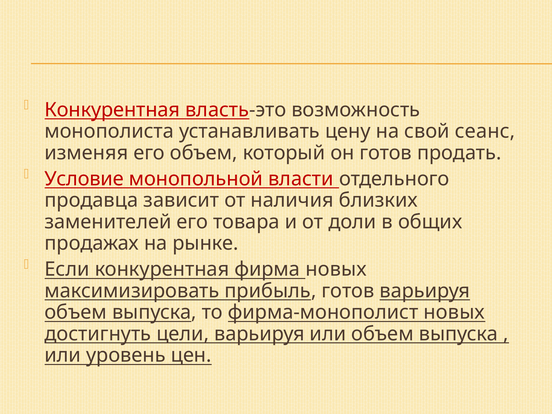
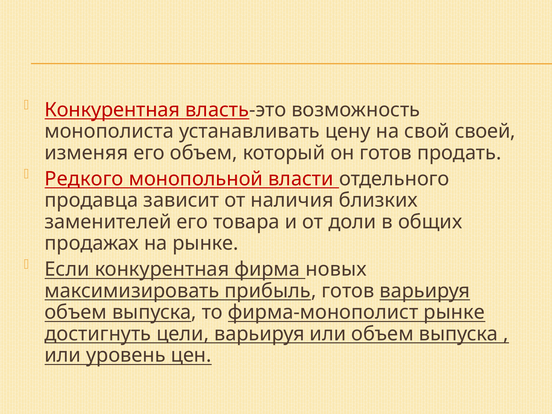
сеанс: сеанс -> своей (485, 131)
Условие: Условие -> Редкого (84, 179)
фирма-монополист новых: новых -> рынке (454, 312)
